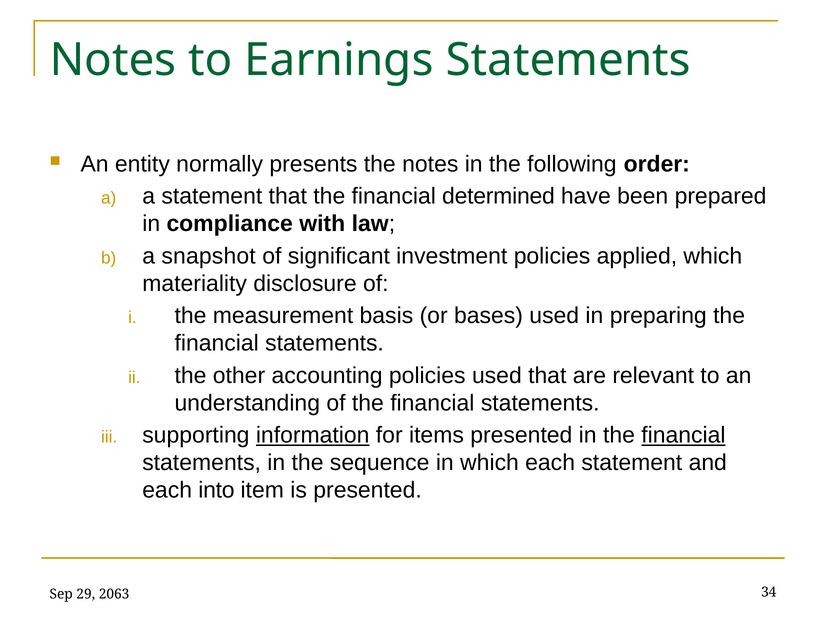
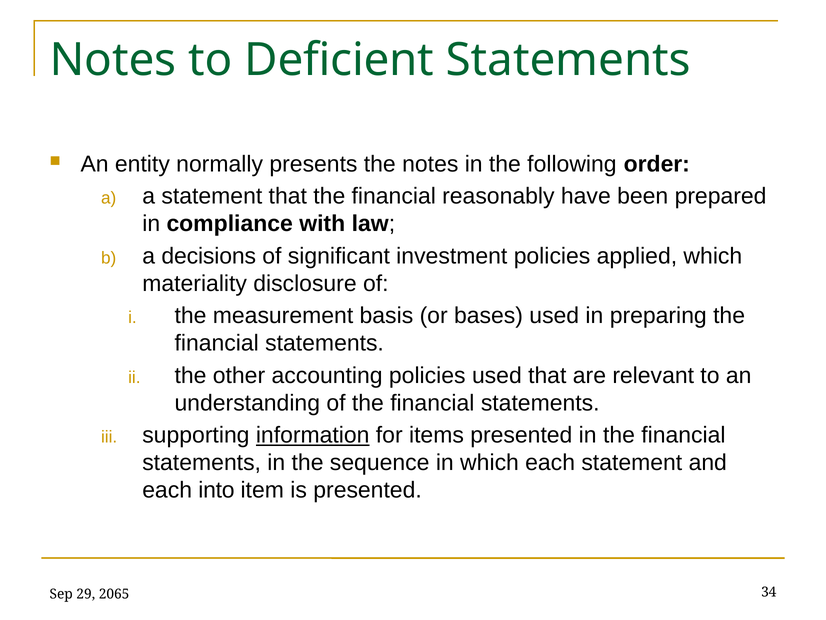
Earnings: Earnings -> Deficient (339, 60)
determined: determined -> reasonably (498, 196)
snapshot: snapshot -> decisions (209, 256)
financial underline: present -> none (683, 435)
2063: 2063 -> 2065 (114, 594)
